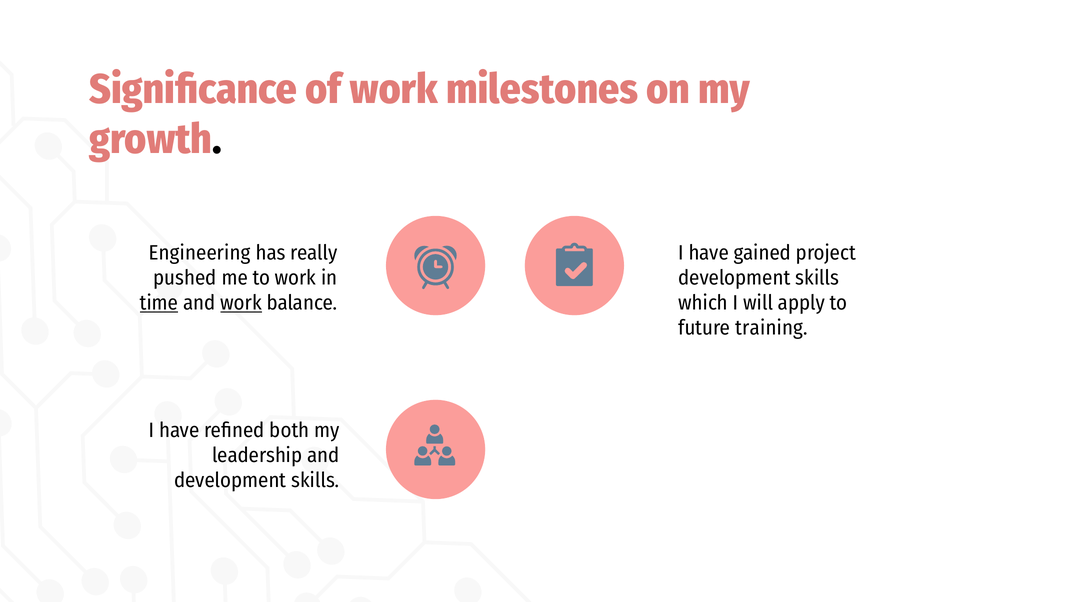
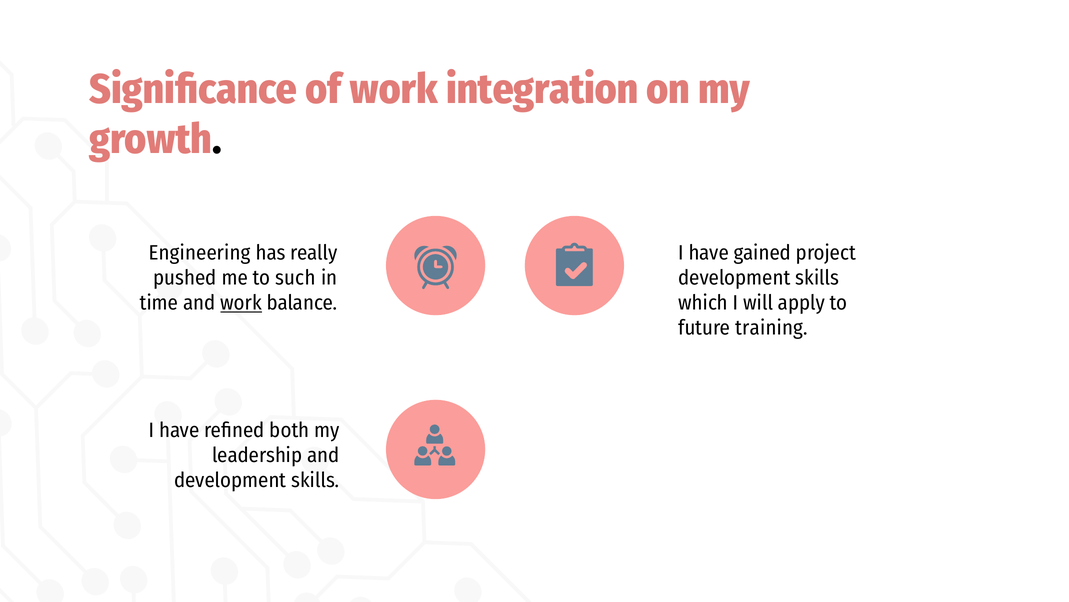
milestones: milestones -> integration (542, 90)
to work: work -> such (295, 278)
time underline: present -> none (159, 303)
